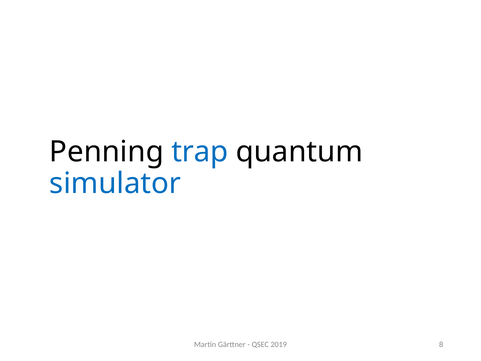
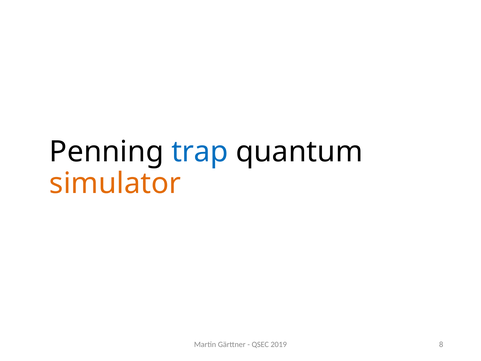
simulator colour: blue -> orange (115, 183)
